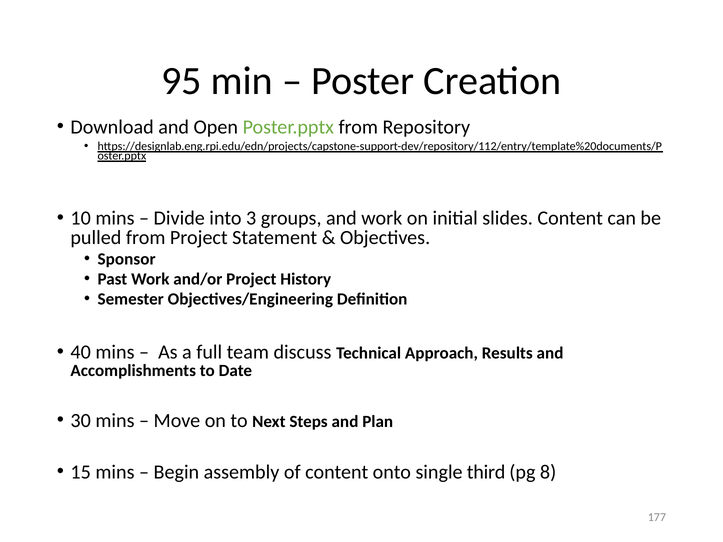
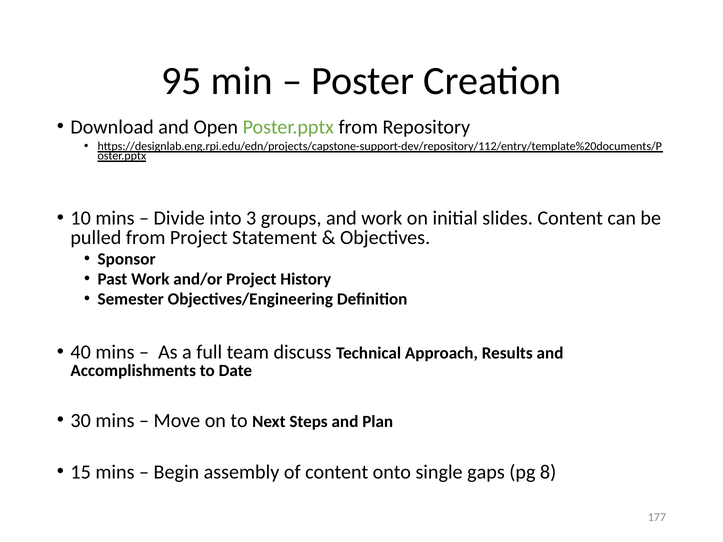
third: third -> gaps (486, 472)
